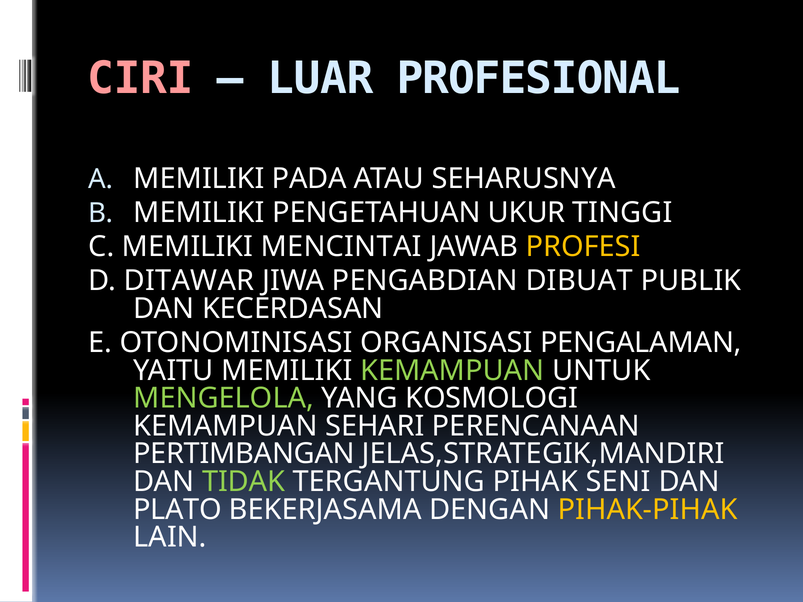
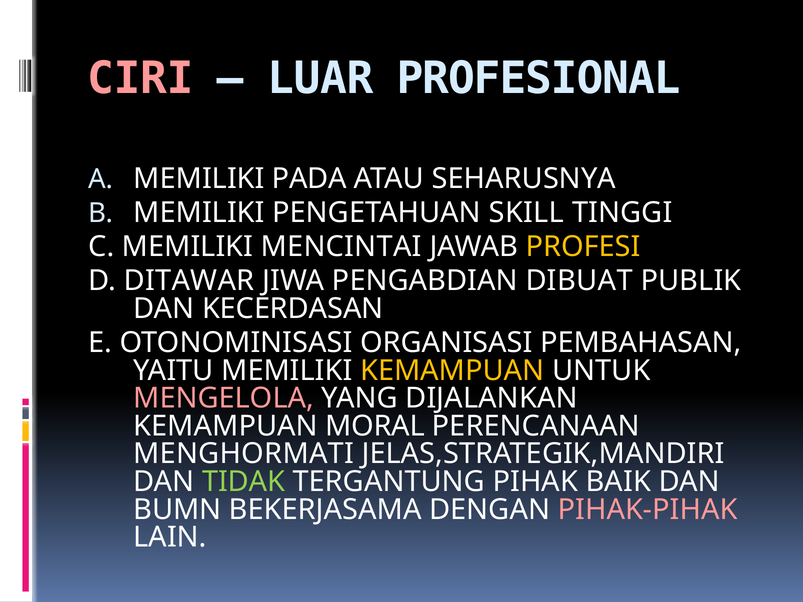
UKUR: UKUR -> SKILL (526, 213)
PENGALAMAN: PENGALAMAN -> PEMBAHASAN (641, 343)
KEMAMPUAN colour: light green -> yellow (452, 371)
MENGELOLA colour: light green -> pink (224, 398)
KOSMOLOGI: KOSMOLOGI -> DIJALANKAN (492, 398)
SEHARI: SEHARI -> MORAL (375, 426)
PERTIMBANGAN: PERTIMBANGAN -> MENGHORMATI (244, 454)
SENI: SENI -> BAIK (618, 482)
PLATO: PLATO -> BUMN (177, 510)
PIHAK-PIHAK colour: yellow -> pink (648, 510)
